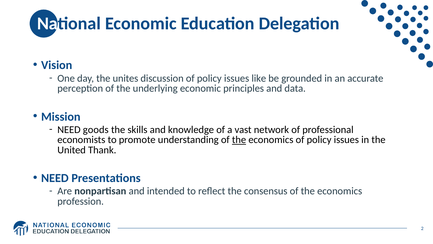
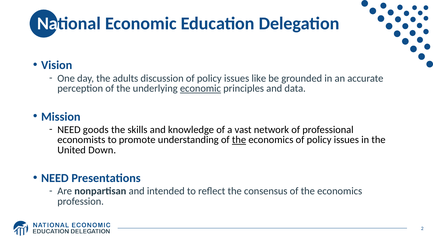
unites: unites -> adults (125, 78)
economic underline: none -> present (200, 88)
Thank: Thank -> Down (102, 150)
